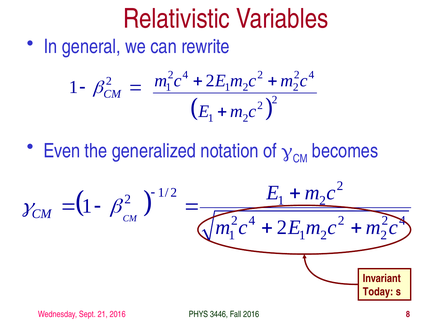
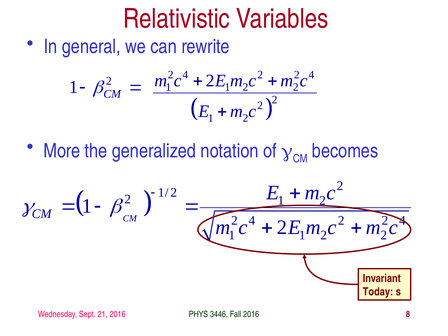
Even: Even -> More (62, 151)
